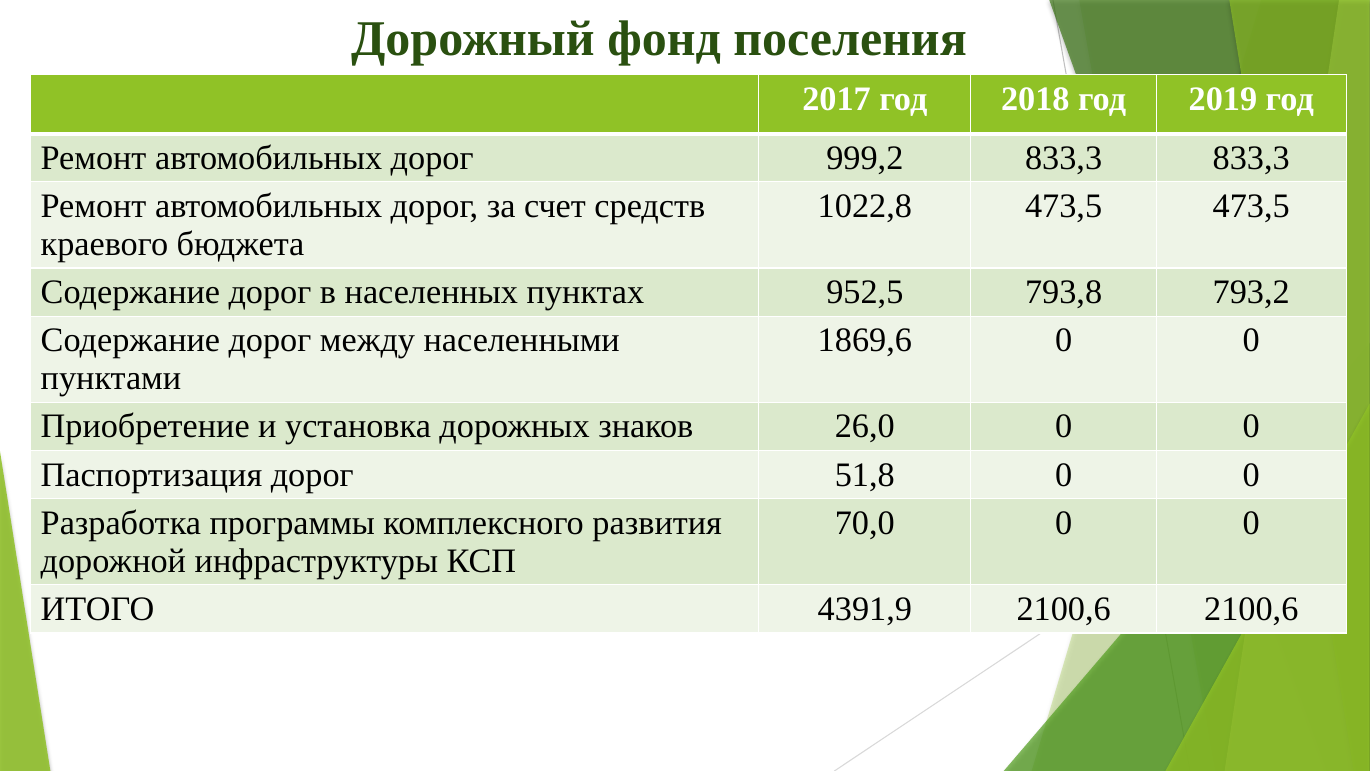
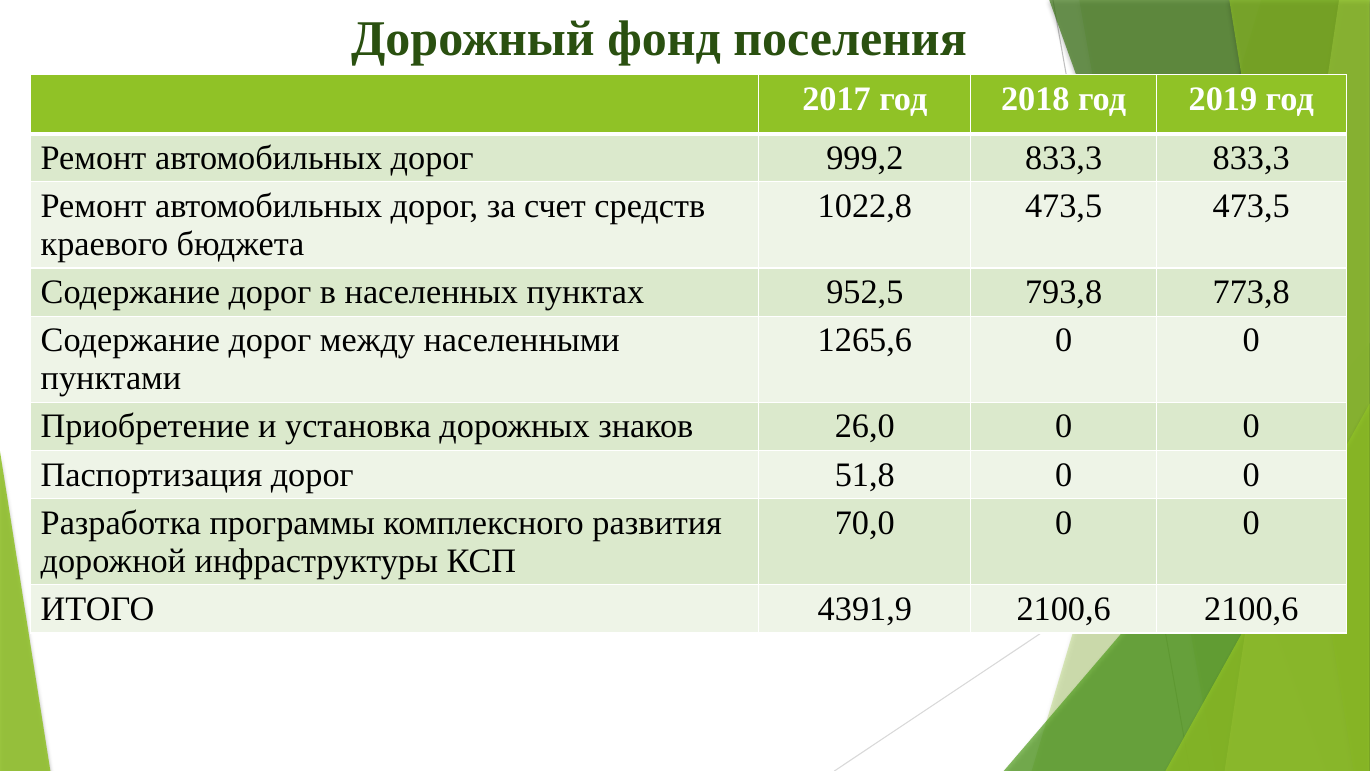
793,2: 793,2 -> 773,8 (1251, 292)
1869,6: 1869,6 -> 1265,6 (865, 340)
